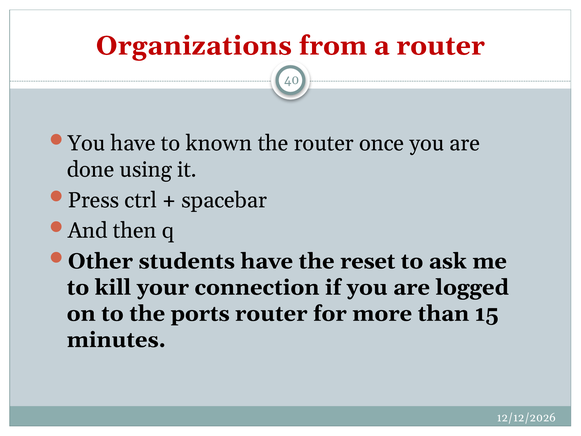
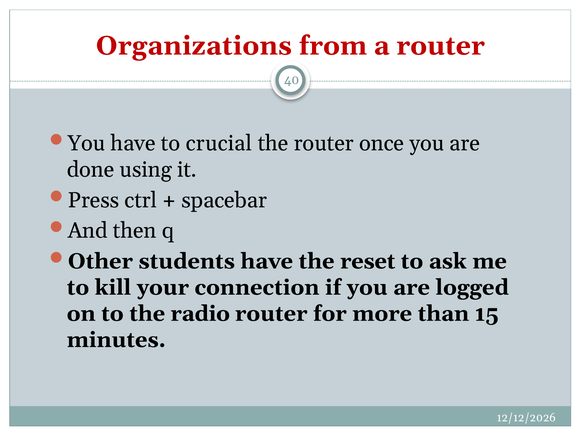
known: known -> crucial (219, 143)
ports: ports -> radio (200, 313)
